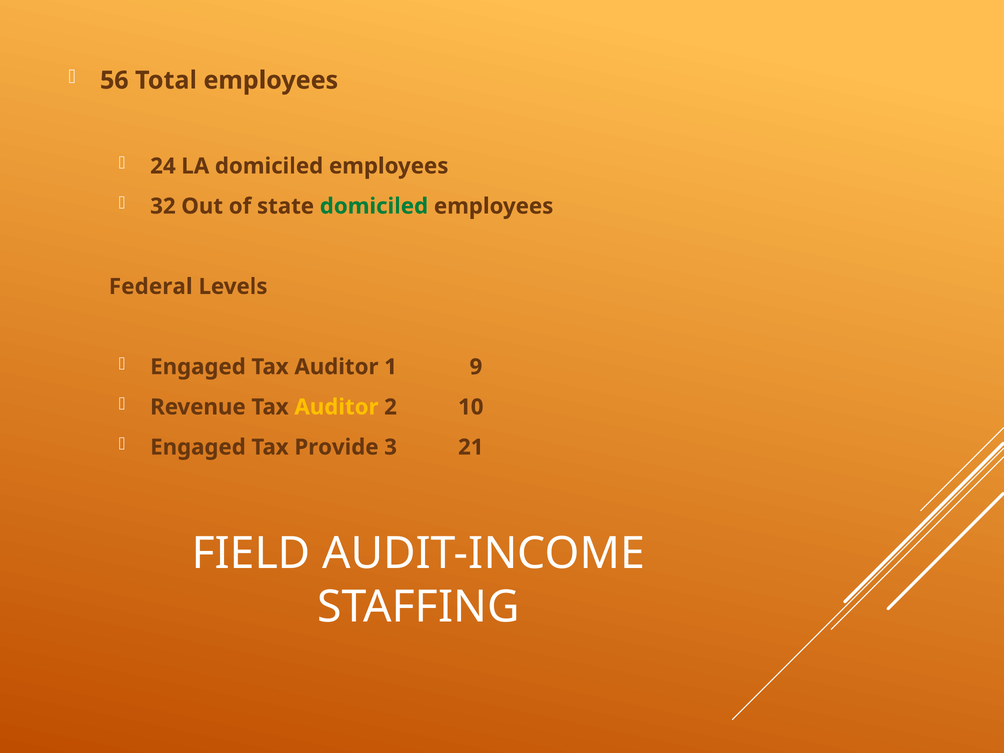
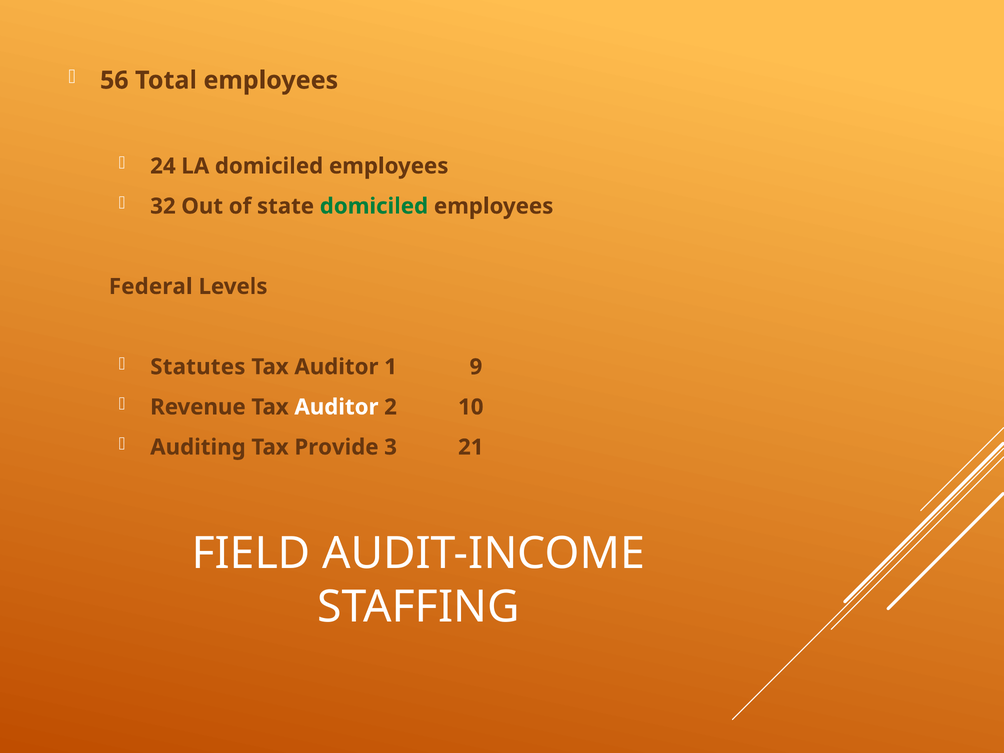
Engaged: Engaged -> Statutes (198, 367)
Auditor colour: yellow -> white (336, 407)
Engaged: Engaged -> Auditing (198, 447)
